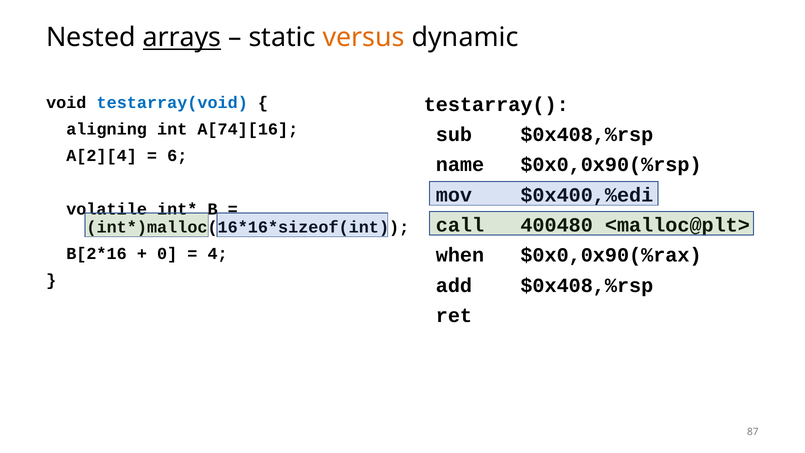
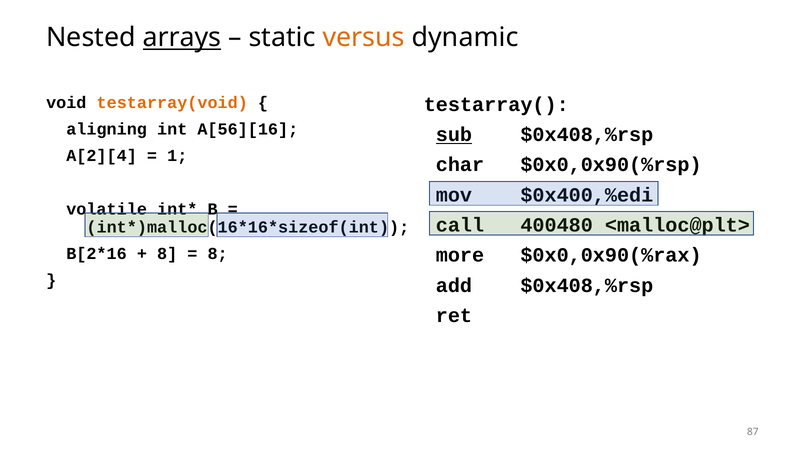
testarray(void colour: blue -> orange (172, 103)
A[74][16: A[74][16 -> A[56][16 (248, 129)
sub underline: none -> present (454, 135)
6: 6 -> 1 (177, 156)
name: name -> char (460, 165)
0: 0 -> 8 (167, 254)
4: 4 -> 8 (218, 254)
when: when -> more (460, 255)
